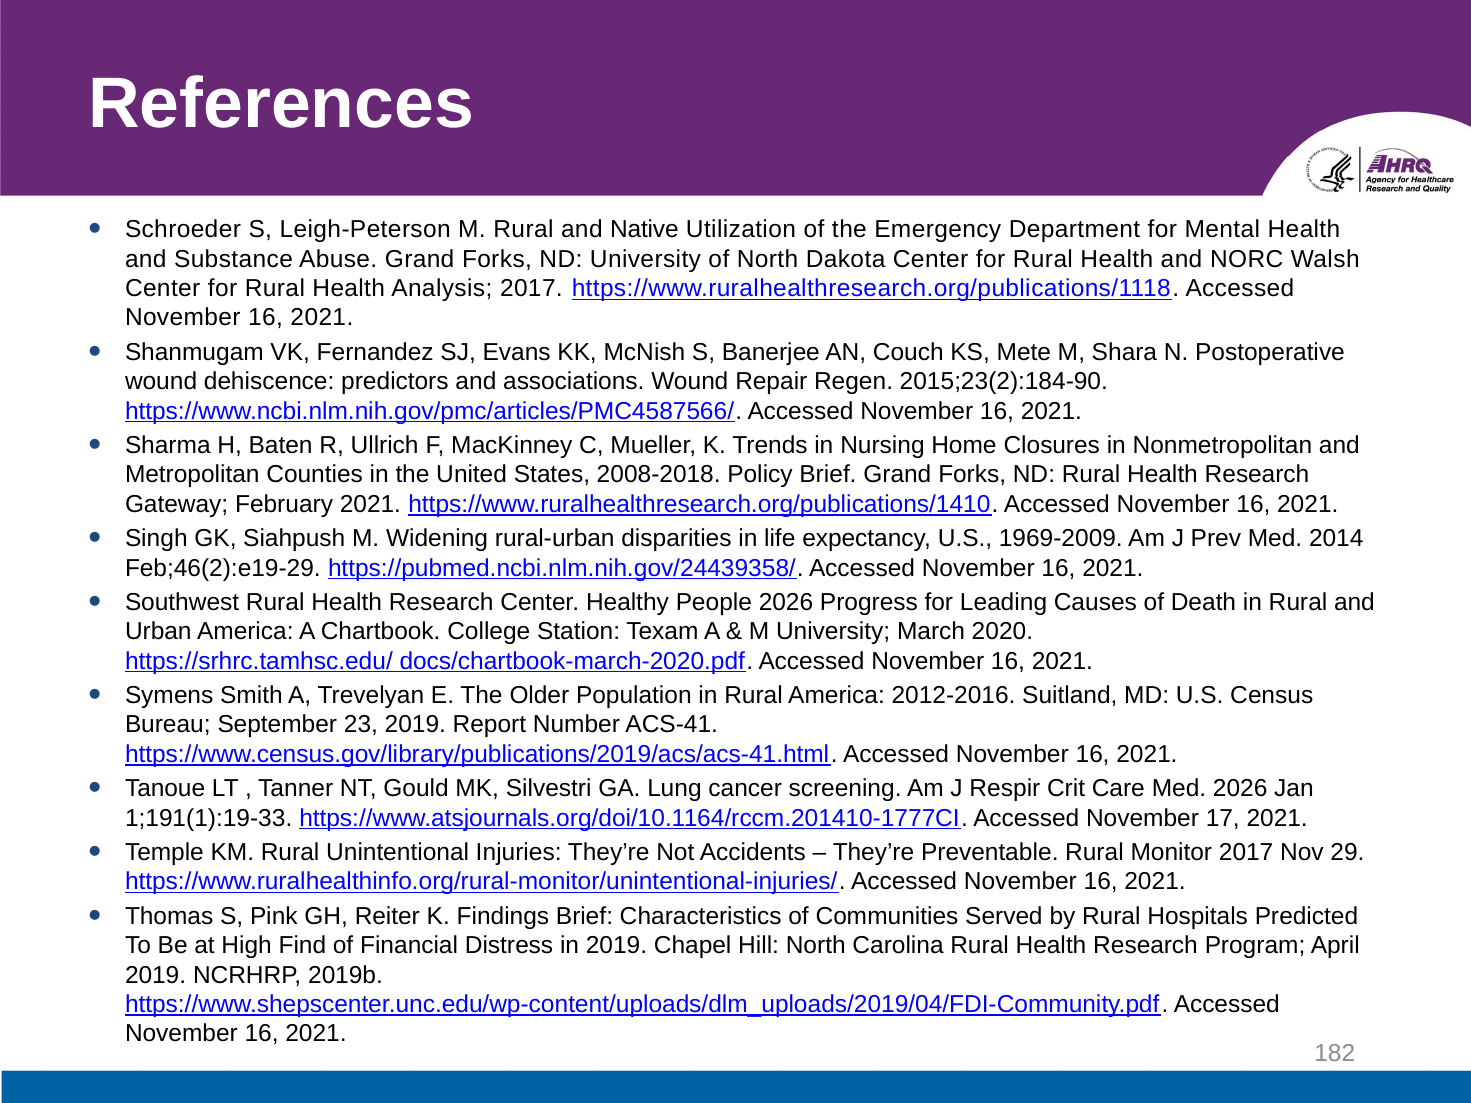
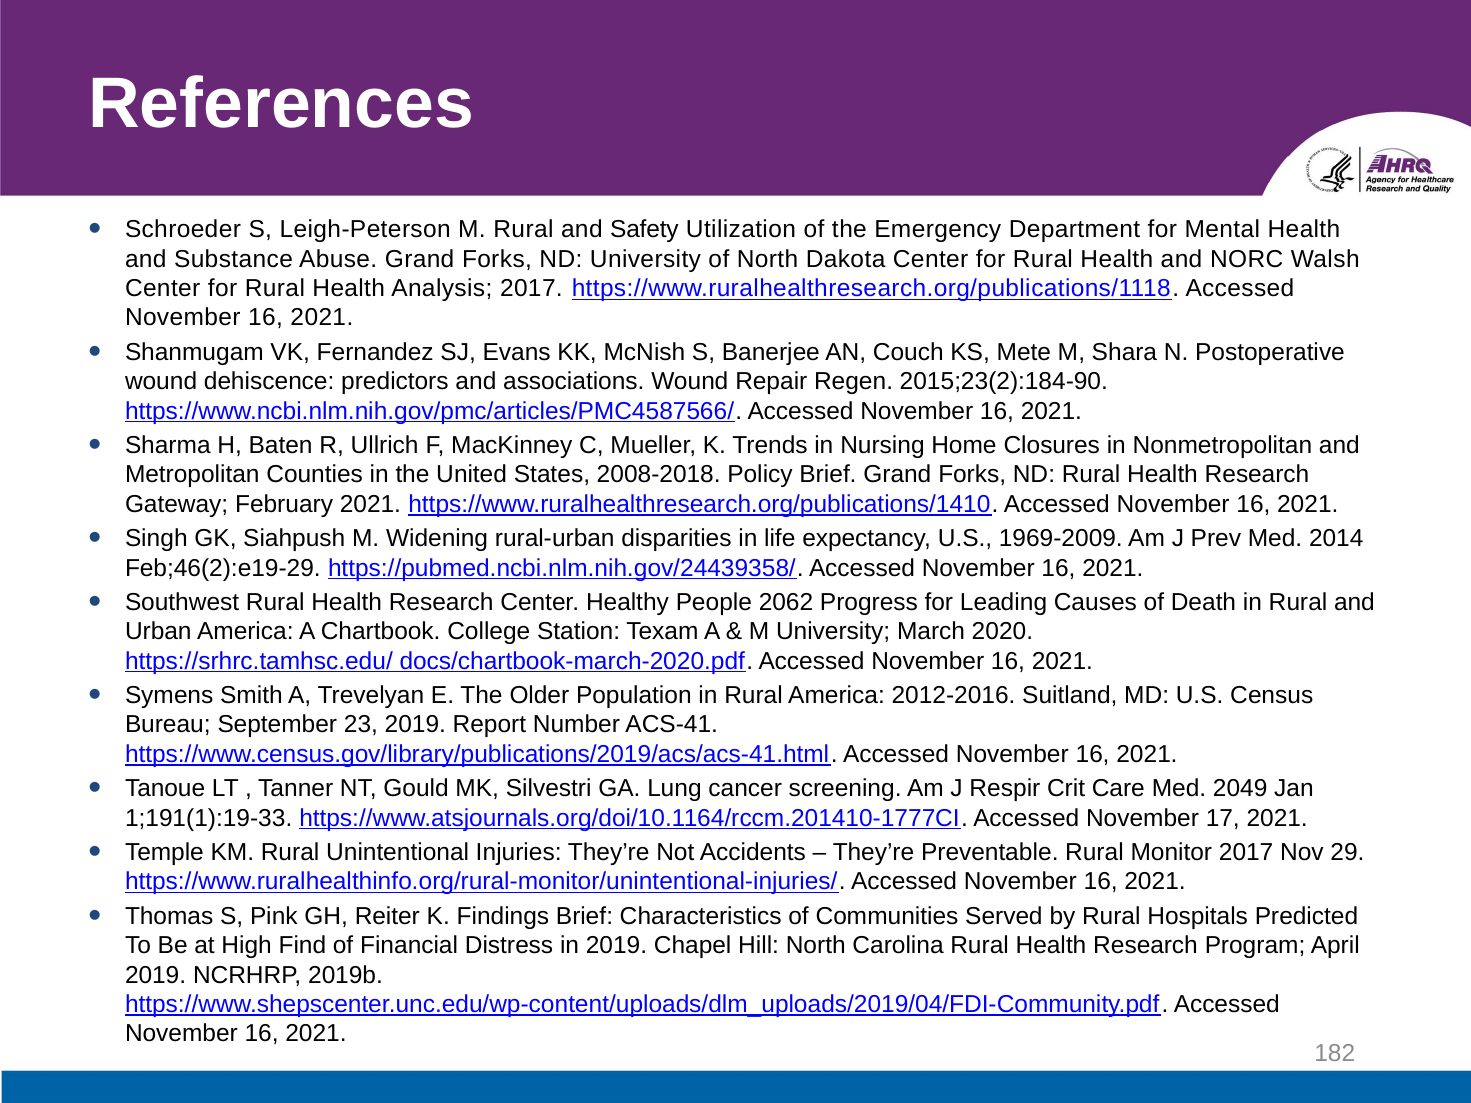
Native: Native -> Safety (644, 230)
People 2026: 2026 -> 2062 (786, 602)
Med 2026: 2026 -> 2049 (1240, 789)
